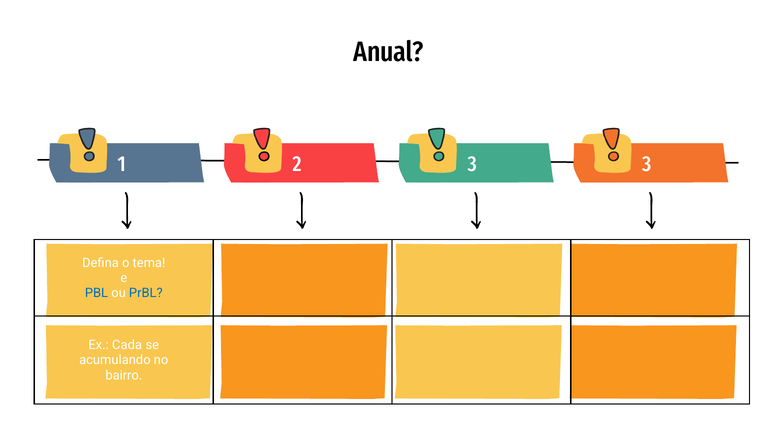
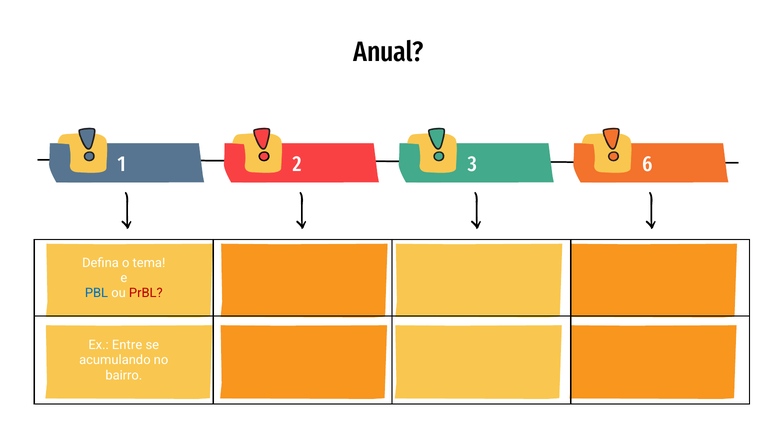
3 3: 3 -> 6 (647, 164)
PrBL colour: blue -> red (146, 293)
Cada: Cada -> Entre (127, 345)
